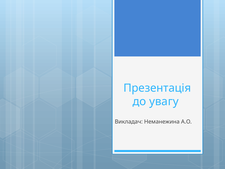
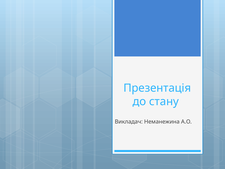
увагу: увагу -> стану (164, 101)
